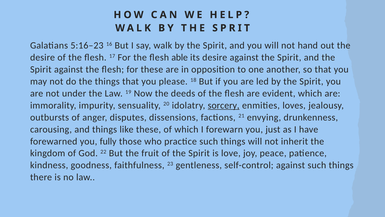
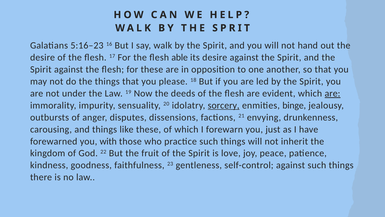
are underline: none -> present (332, 93)
loves: loves -> binge (294, 105)
fully: fully -> with (108, 141)
